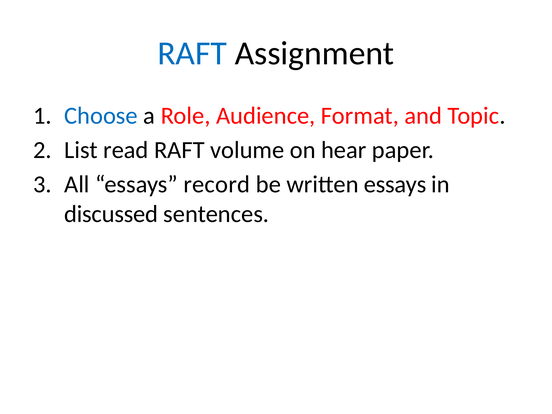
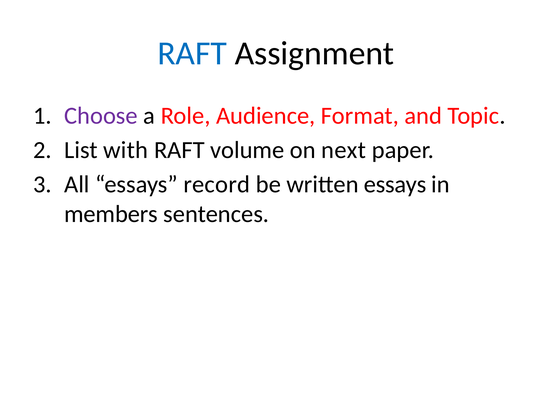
Choose colour: blue -> purple (101, 116)
read: read -> with (126, 150)
hear: hear -> next (344, 150)
discussed: discussed -> members (111, 214)
